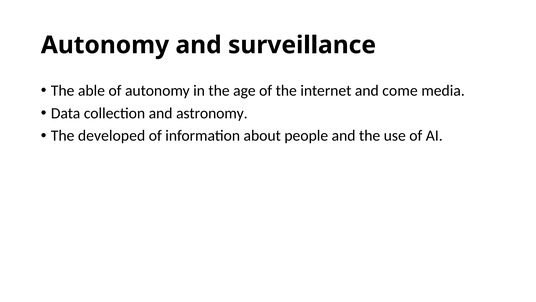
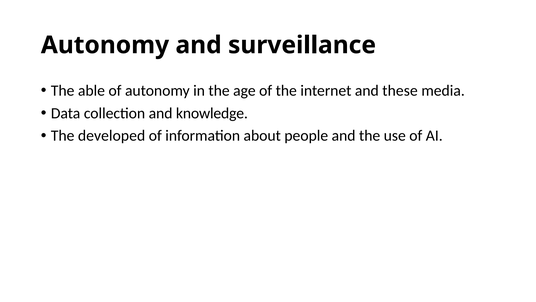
come: come -> these (400, 91)
astronomy: astronomy -> knowledge (212, 113)
